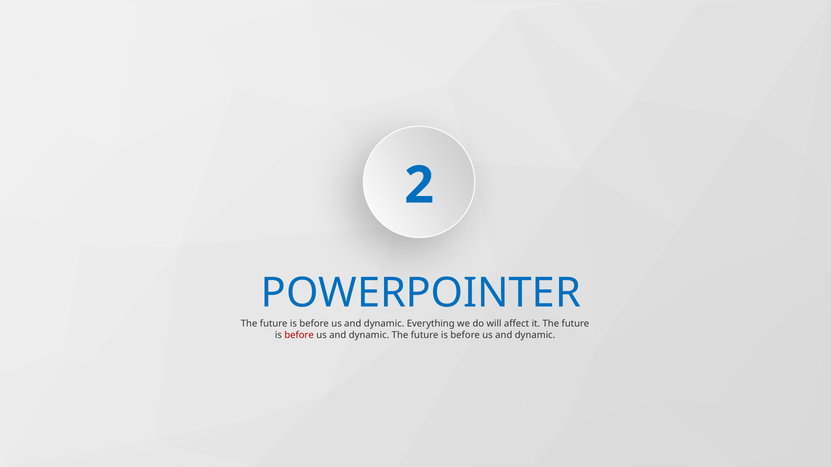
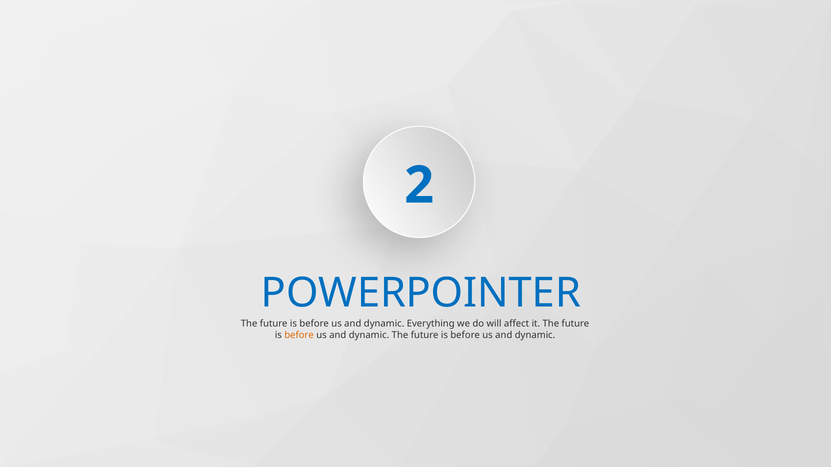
before colour: red -> orange (299, 335)
